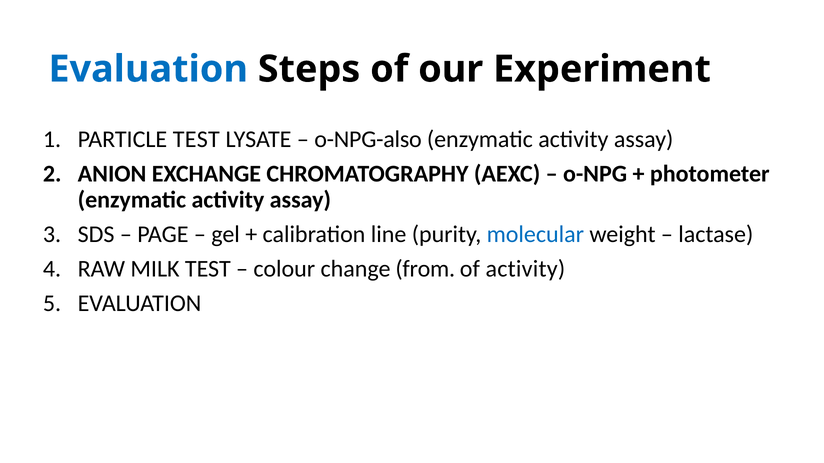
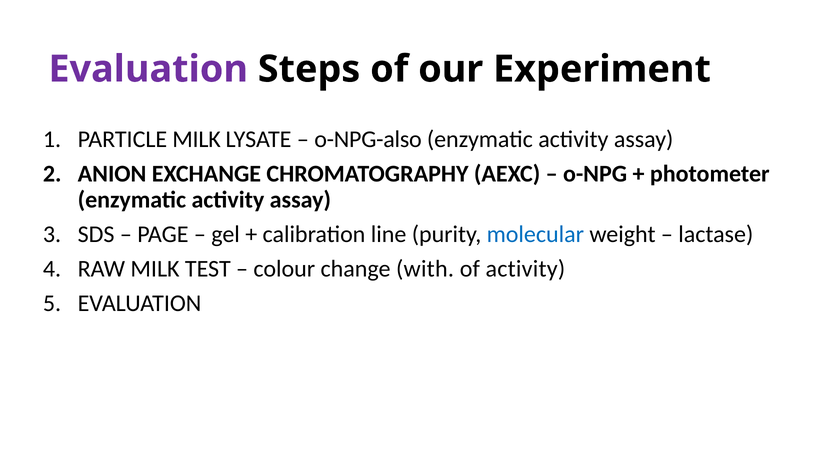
Evaluation colour: blue -> purple (148, 69)
PARTICLE TEST: TEST -> MILK (197, 139)
from: from -> with (425, 269)
